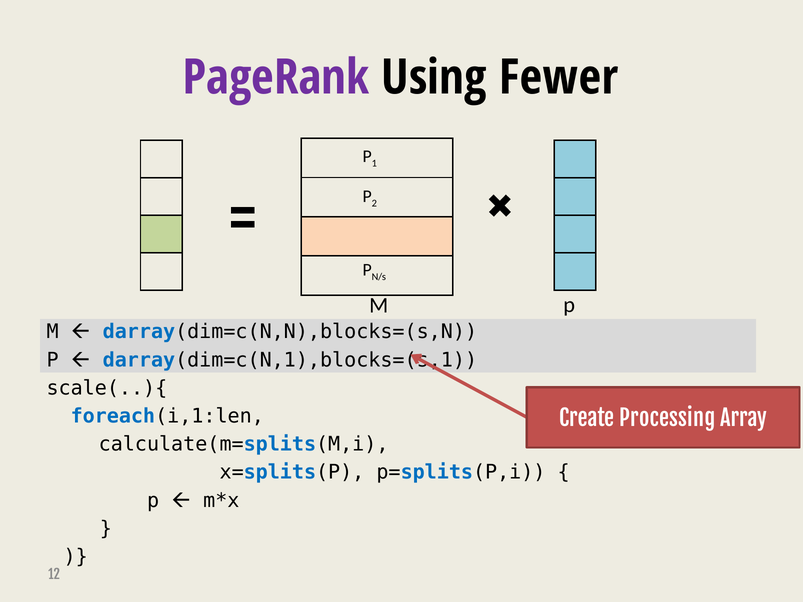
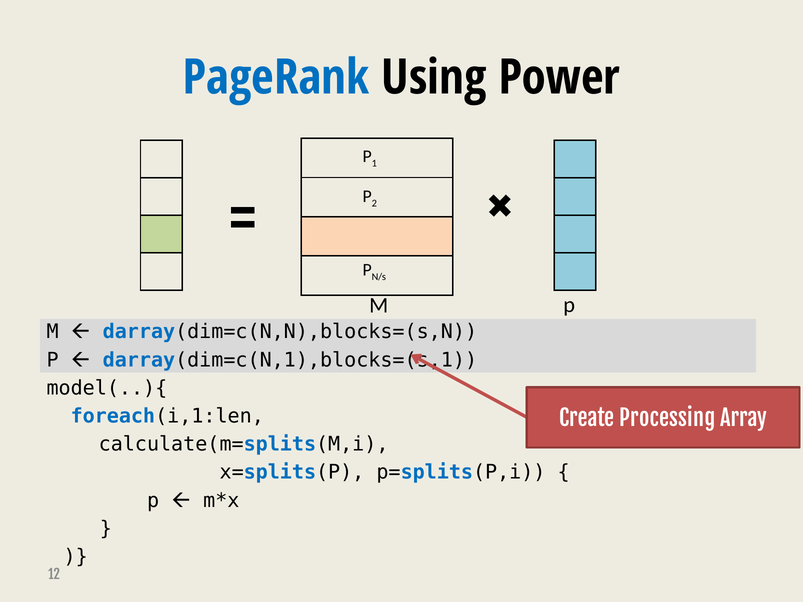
PageRank colour: purple -> blue (276, 78)
Fewer: Fewer -> Power (559, 78)
scale(..){: scale(..){ -> model(..){ (107, 388)
